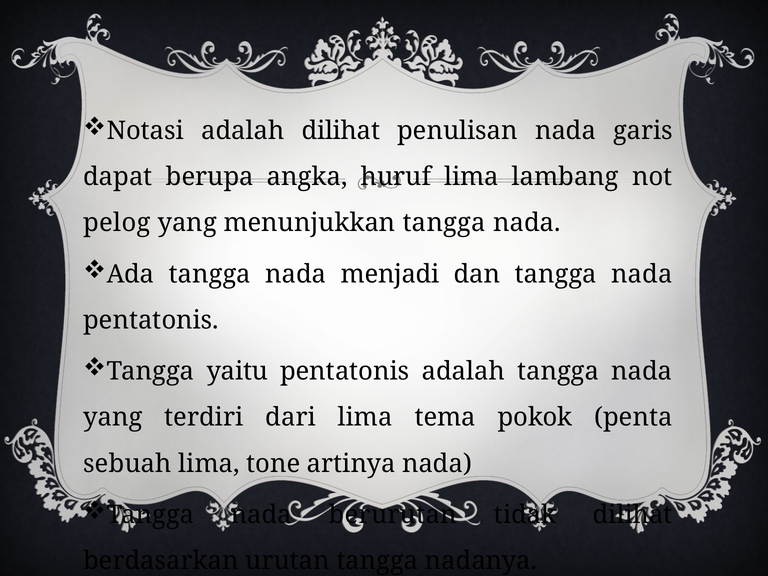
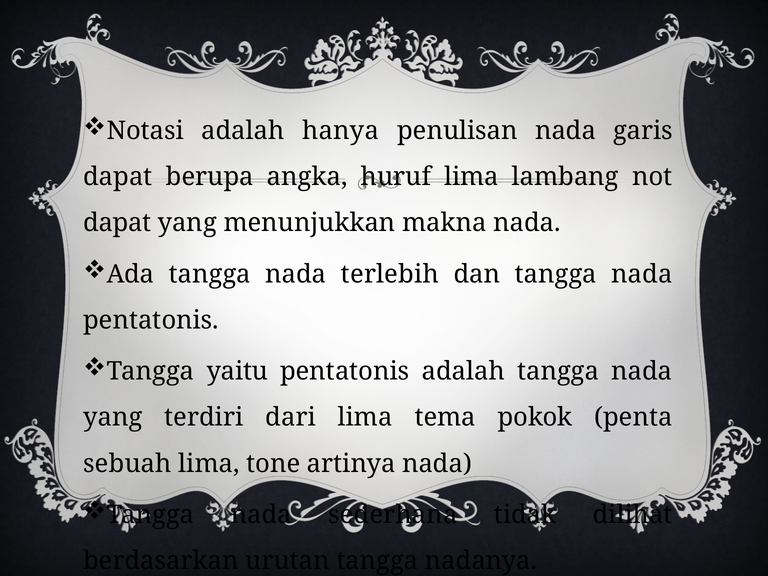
adalah dilihat: dilihat -> hanya (341, 131)
pelog: pelog -> dapat (117, 223)
menunjukkan tangga: tangga -> makna (444, 223)
menjadi: menjadi -> terlebih (390, 274)
berurutan: berurutan -> sederhana (393, 515)
